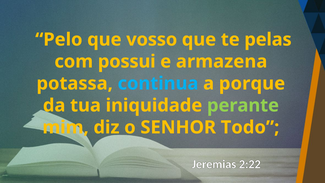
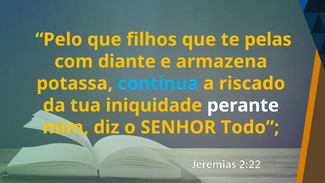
vosso: vosso -> filhos (152, 40)
possui: possui -> diante (127, 61)
porque: porque -> riscado (252, 83)
perante colour: light green -> white (243, 105)
